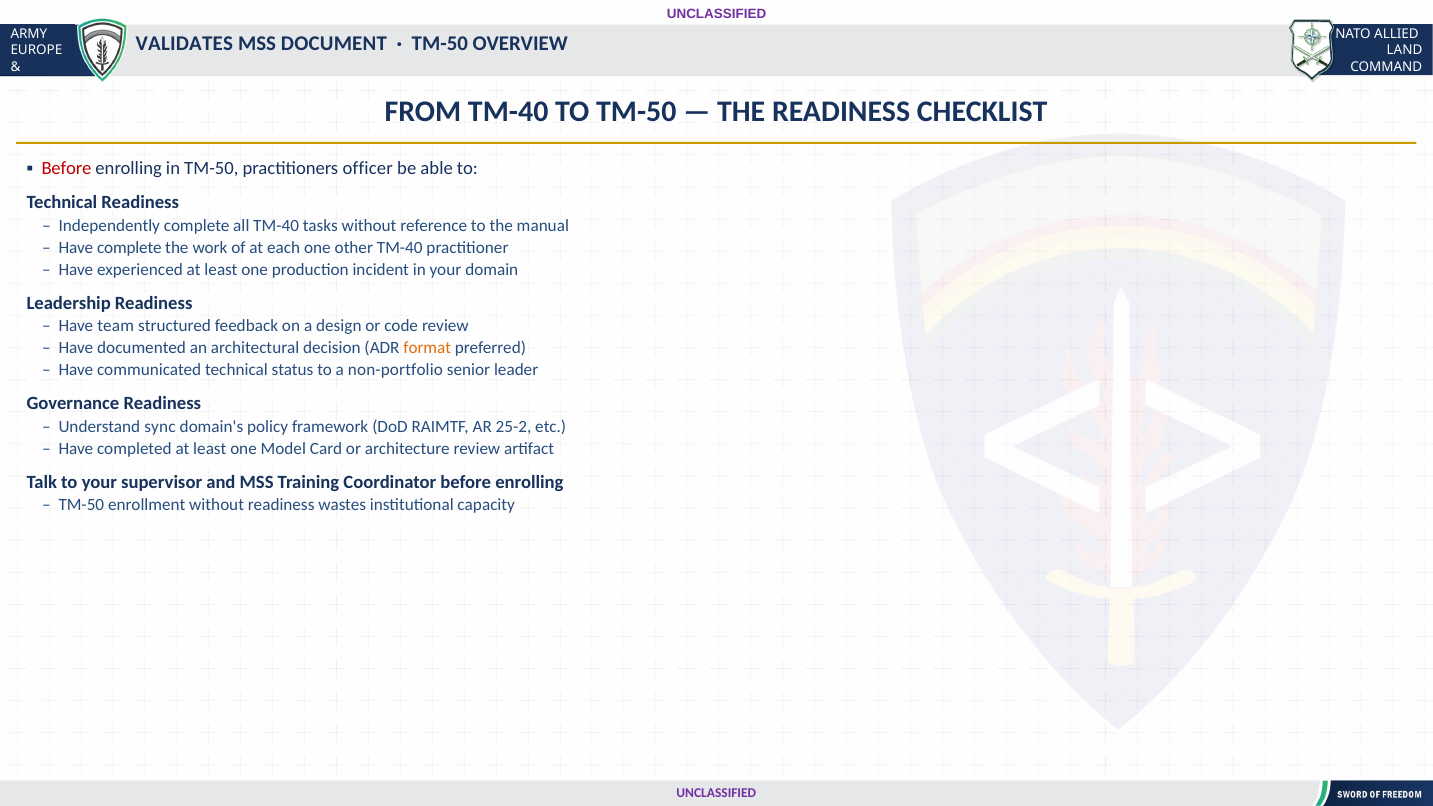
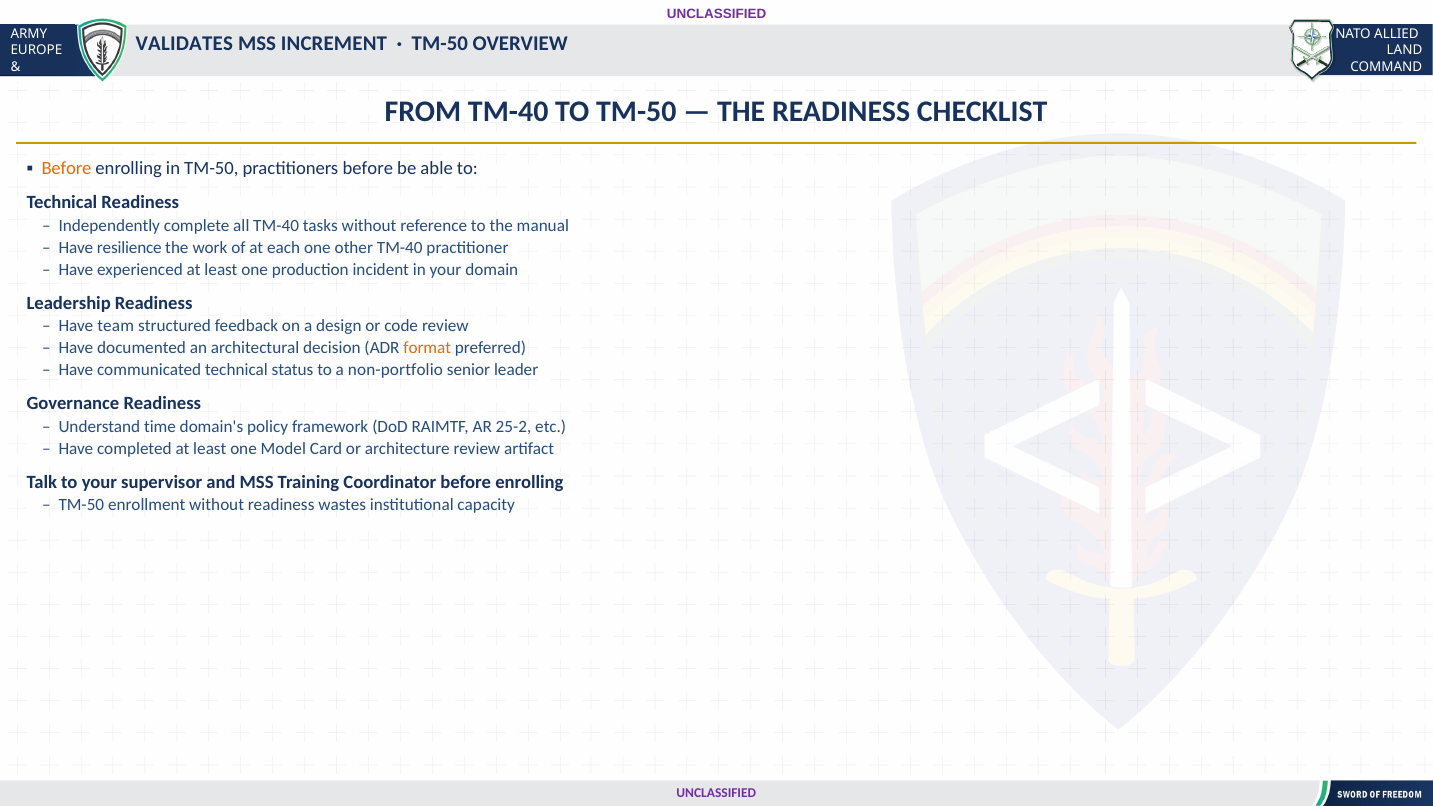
DOCUMENT: DOCUMENT -> INCREMENT (334, 44)
Before colour: red -> orange (66, 168)
practitioners officer: officer -> before (368, 168)
Have complete: complete -> resilience (129, 248)
sync: sync -> time (160, 427)
